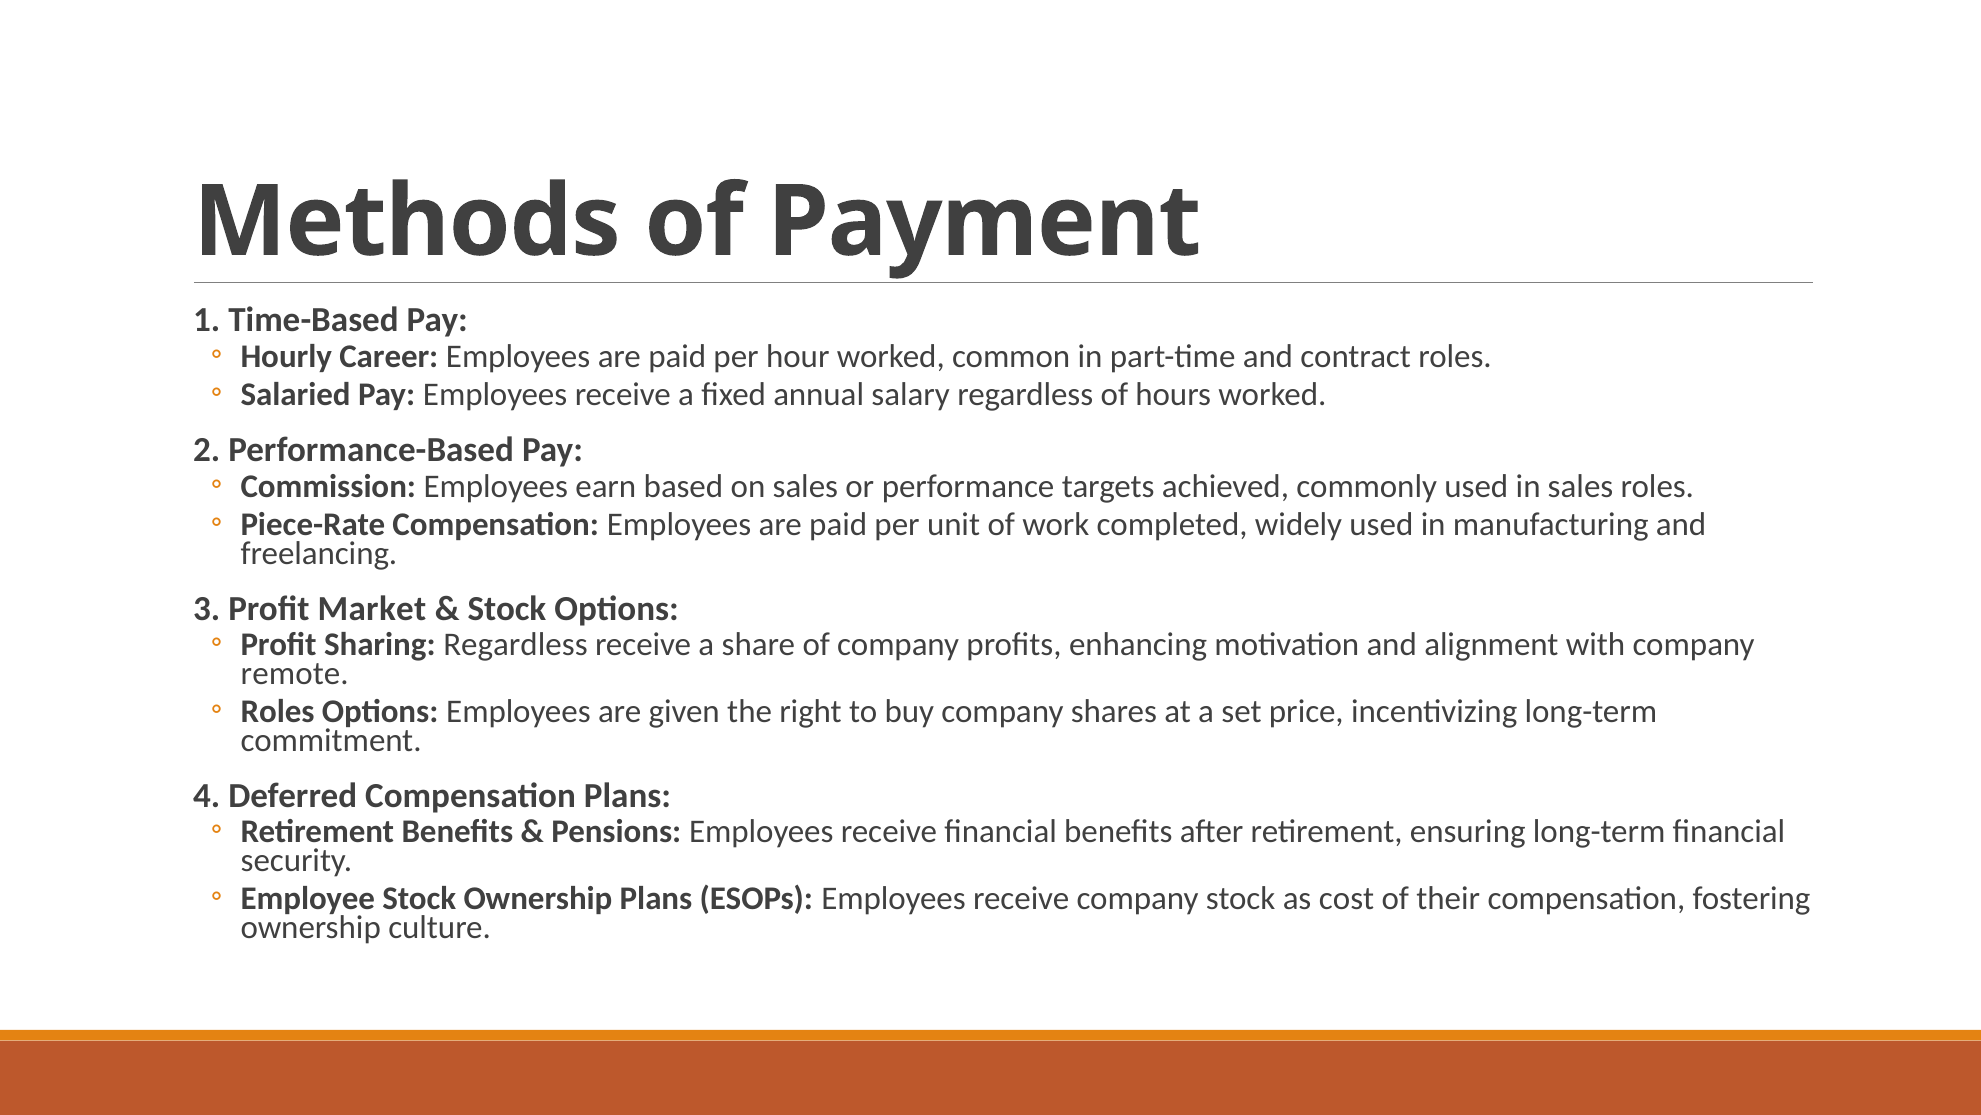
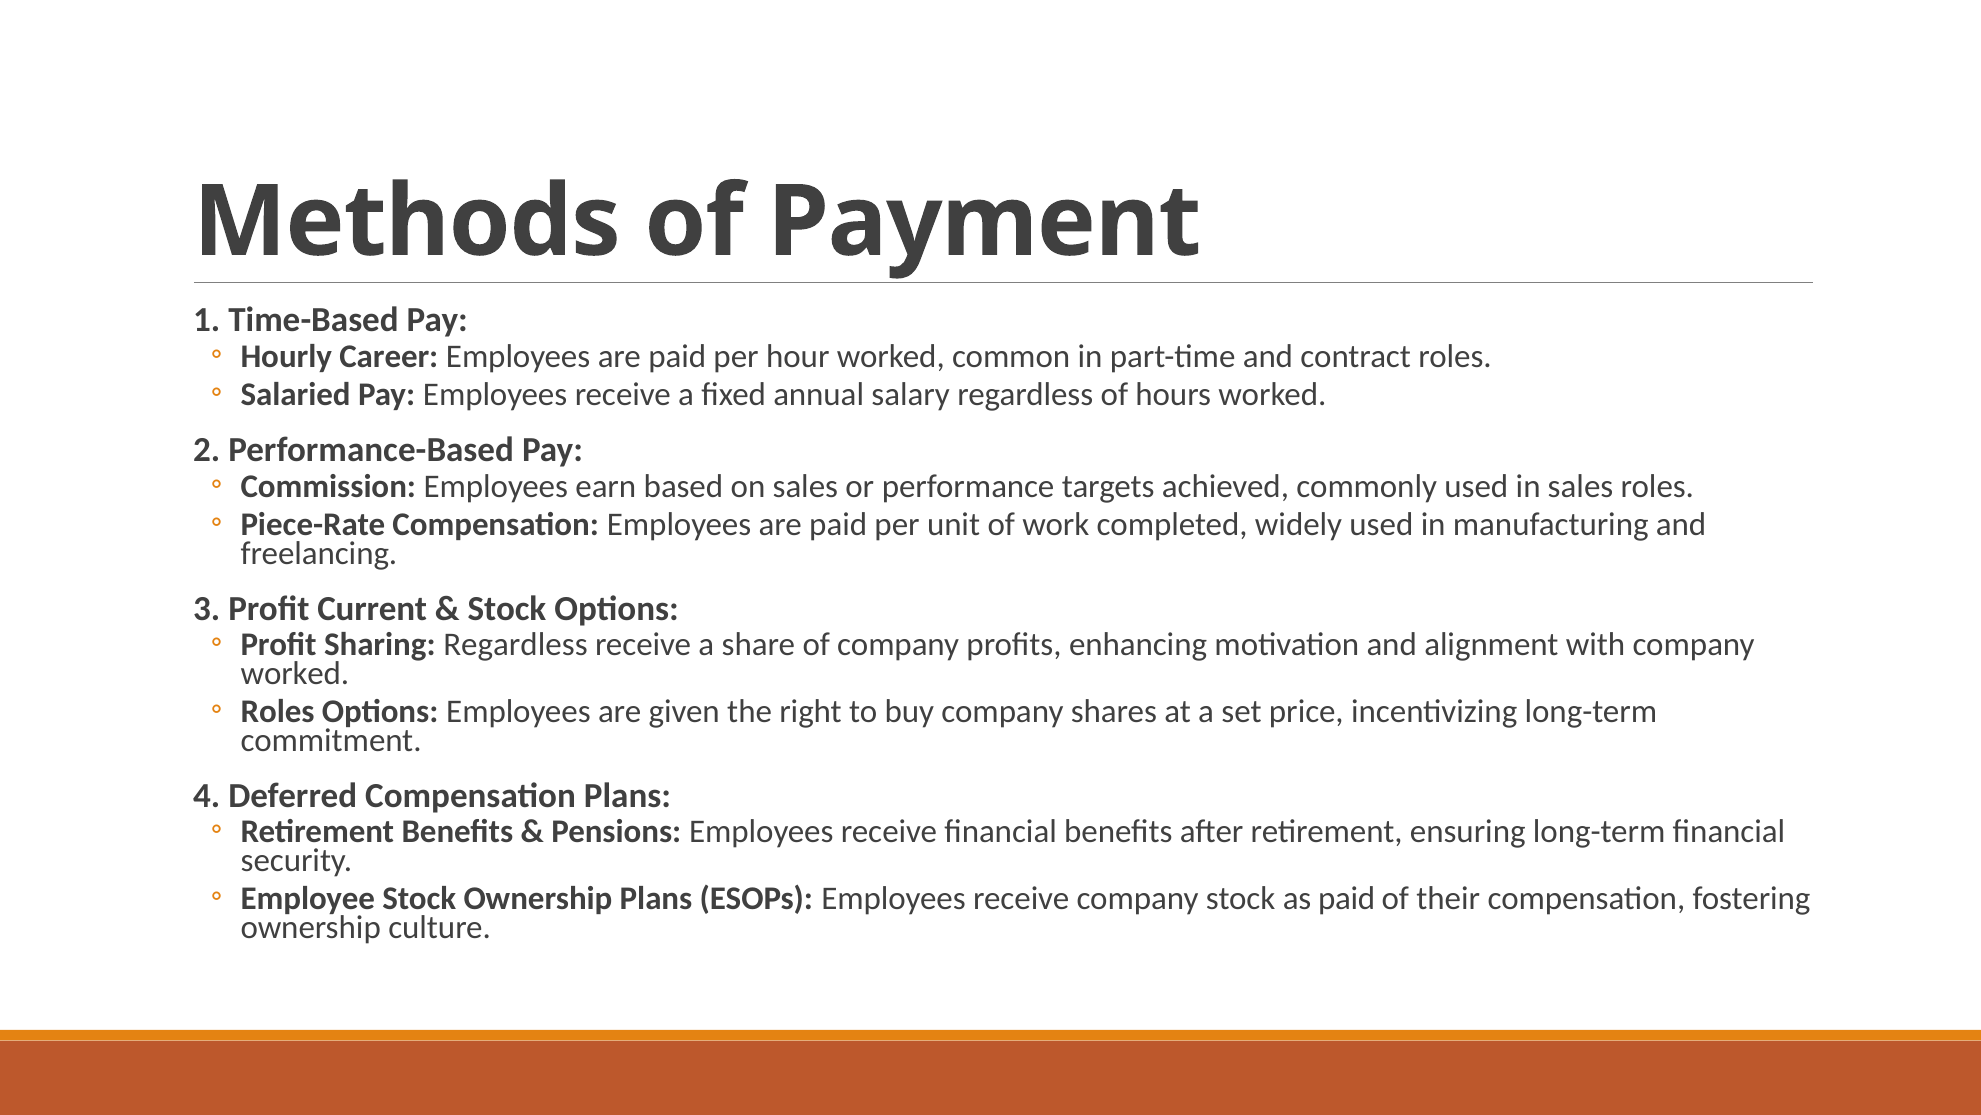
Market: Market -> Current (372, 608)
remote: remote -> worked (295, 673)
as cost: cost -> paid (1347, 898)
